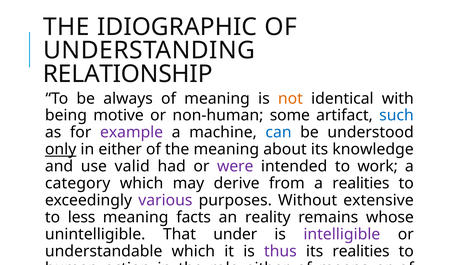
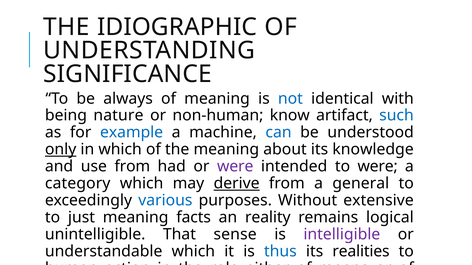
RELATIONSHIP: RELATIONSHIP -> SIGNIFICANCE (128, 74)
not colour: orange -> blue (290, 99)
motive: motive -> nature (118, 116)
some: some -> know (290, 116)
example colour: purple -> blue (132, 133)
in either: either -> which (120, 150)
use valid: valid -> from (132, 167)
to work: work -> were (378, 167)
derive underline: none -> present (237, 184)
a realities: realities -> general (361, 184)
various colour: purple -> blue (165, 201)
less: less -> just (81, 218)
whose: whose -> logical (390, 218)
under: under -> sense (235, 235)
thus colour: purple -> blue (280, 252)
